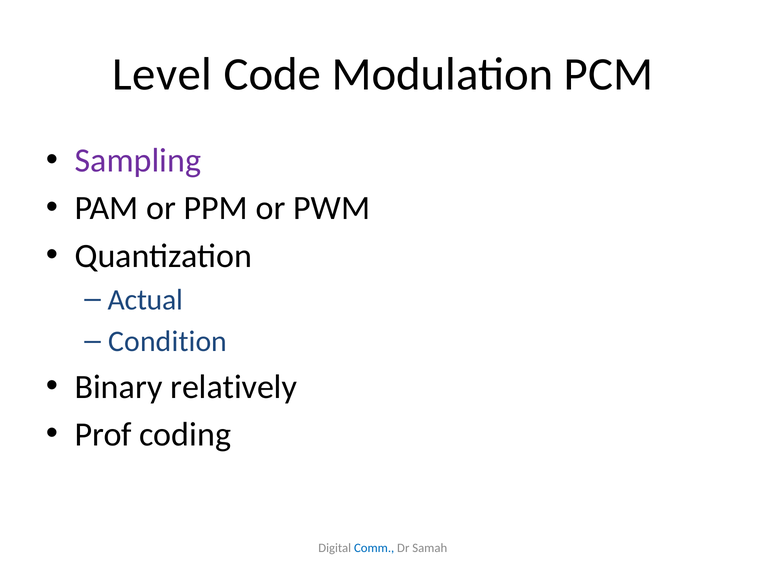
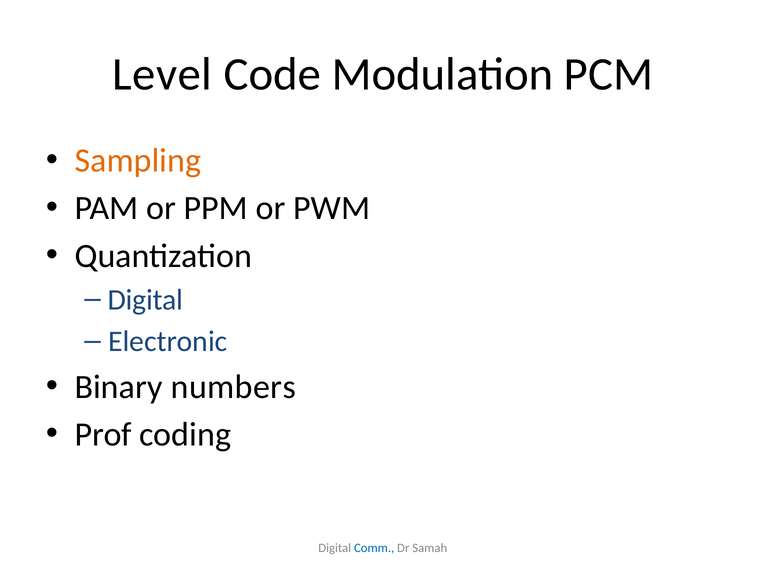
Sampling colour: purple -> orange (138, 161)
Actual: Actual -> Digital (145, 300)
Condition: Condition -> Electronic (168, 342)
relatively: relatively -> numbers (233, 387)
